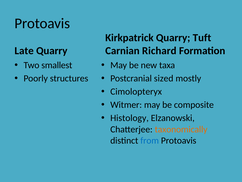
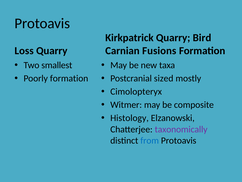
Tuft: Tuft -> Bird (202, 38)
Late: Late -> Loss (24, 51)
Richard: Richard -> Fusions (159, 51)
Poorly structures: structures -> formation (69, 78)
taxonomically colour: orange -> purple (181, 129)
